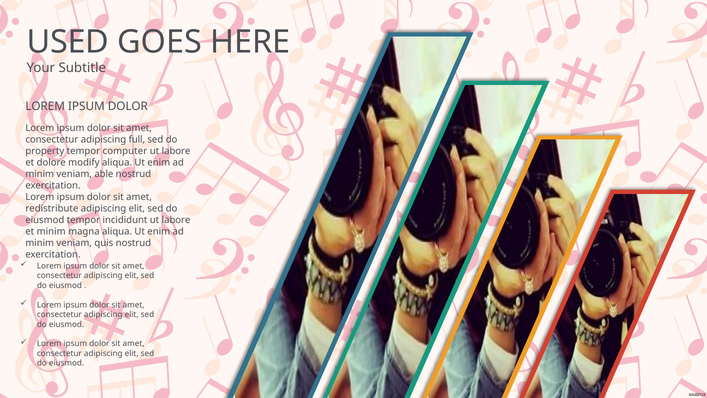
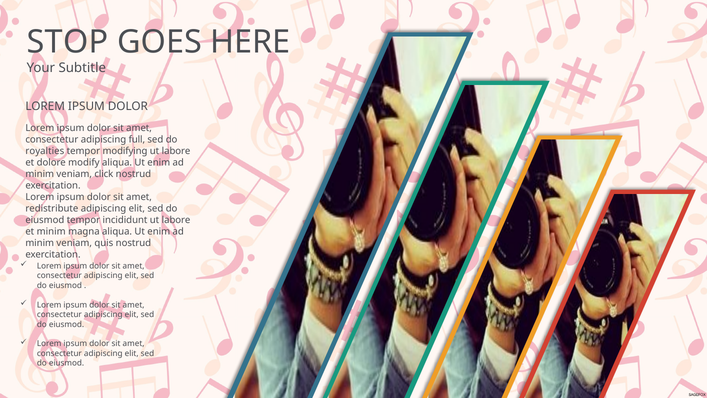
USED: USED -> STOP (67, 42)
property: property -> royalties (45, 151)
computer: computer -> modifying (125, 151)
able: able -> click (104, 174)
